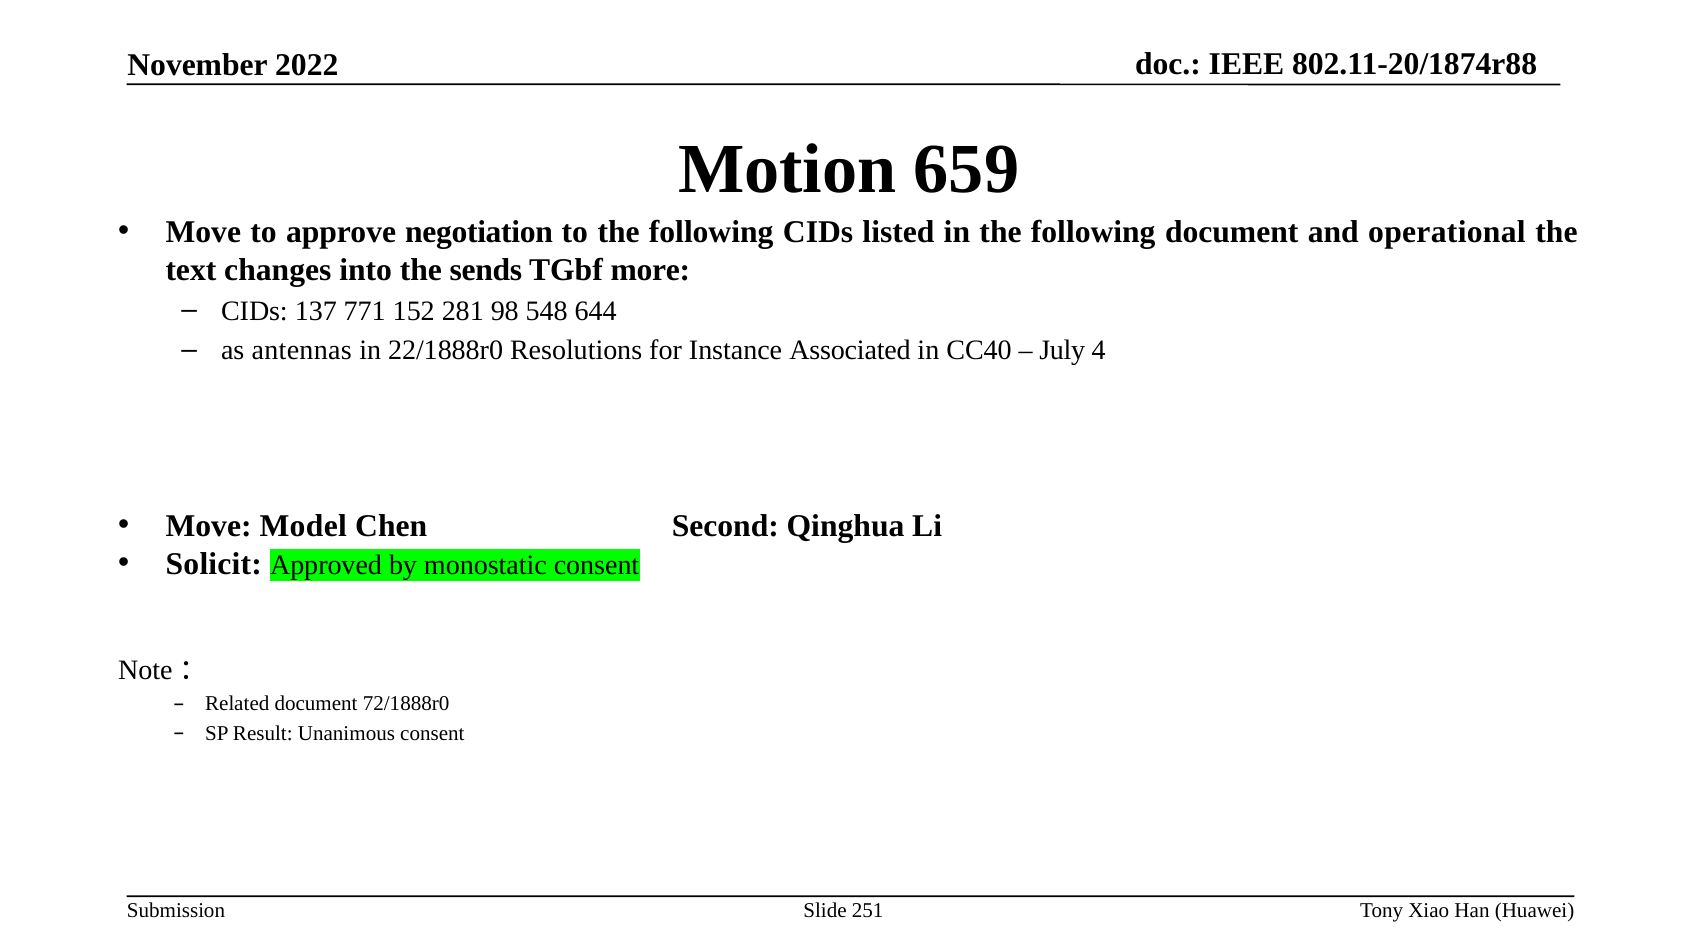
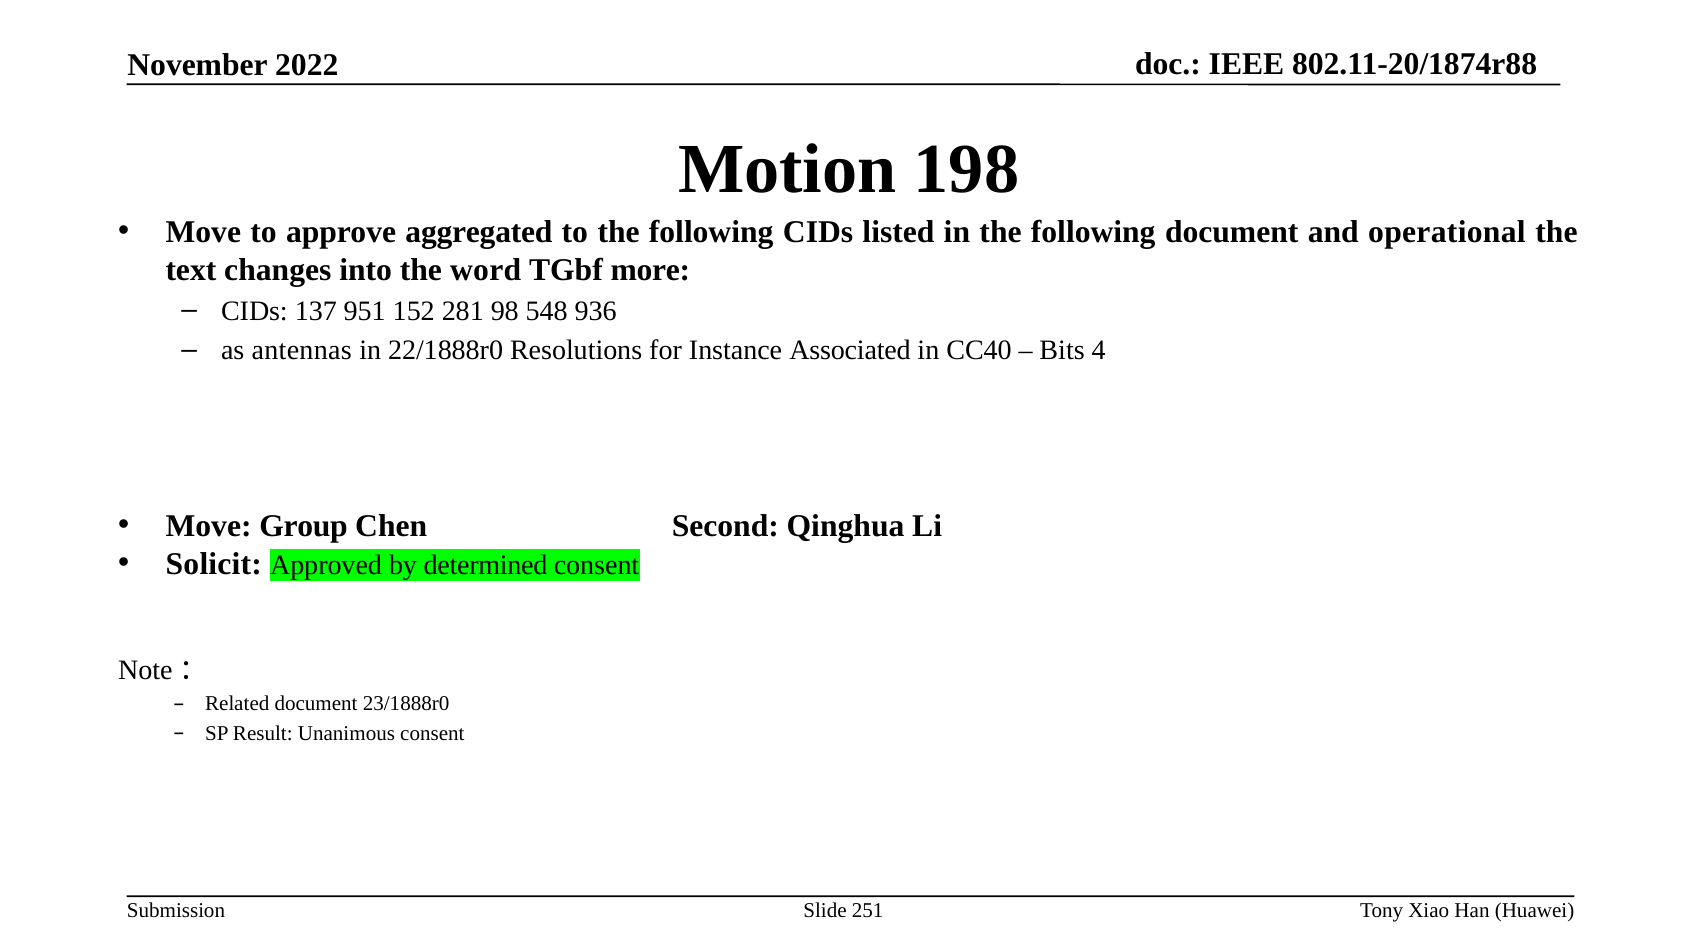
659: 659 -> 198 (967, 169)
negotiation: negotiation -> aggregated (479, 232)
sends: sends -> word (486, 270)
771: 771 -> 951 (365, 311)
644: 644 -> 936 (596, 311)
July: July -> Bits (1062, 351)
Model: Model -> Group (304, 526)
monostatic: monostatic -> determined (486, 565)
72/1888r0: 72/1888r0 -> 23/1888r0 (406, 704)
